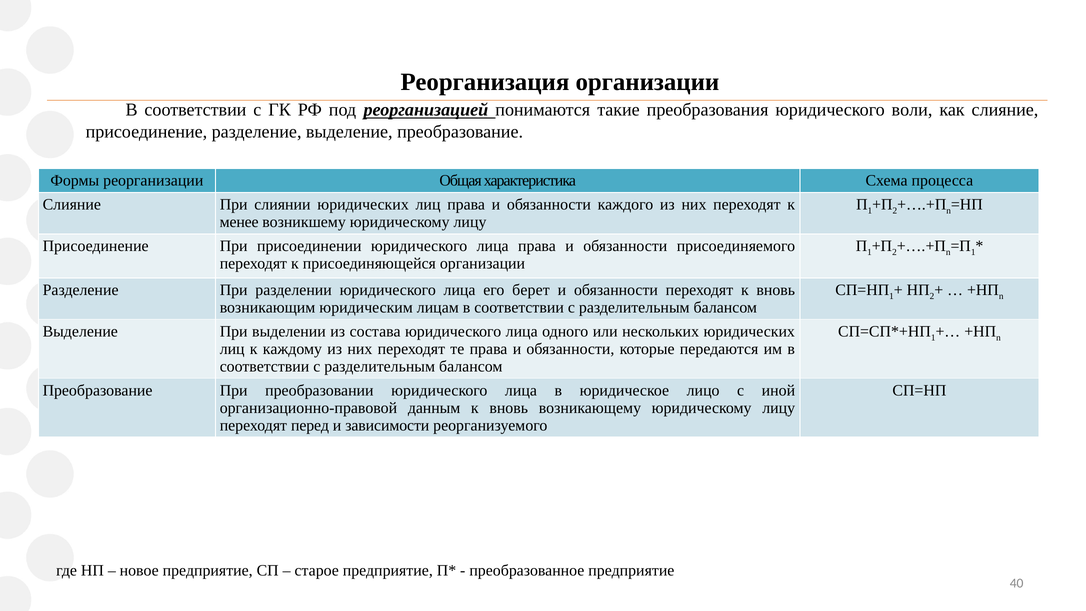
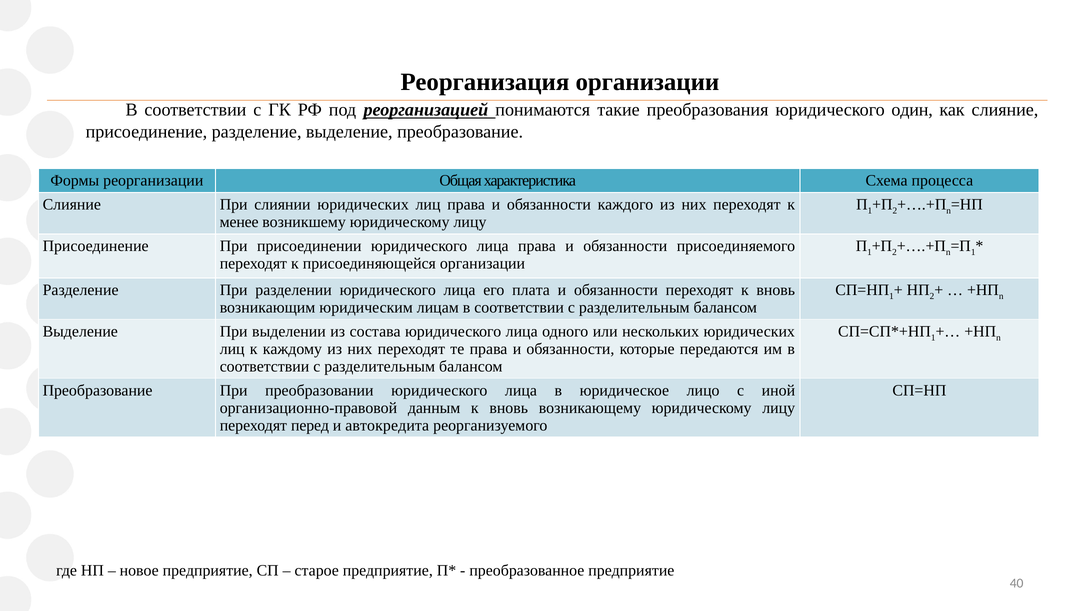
воли: воли -> один (912, 110)
берет: берет -> плата (531, 290)
зависимости: зависимости -> автокредита (387, 425)
